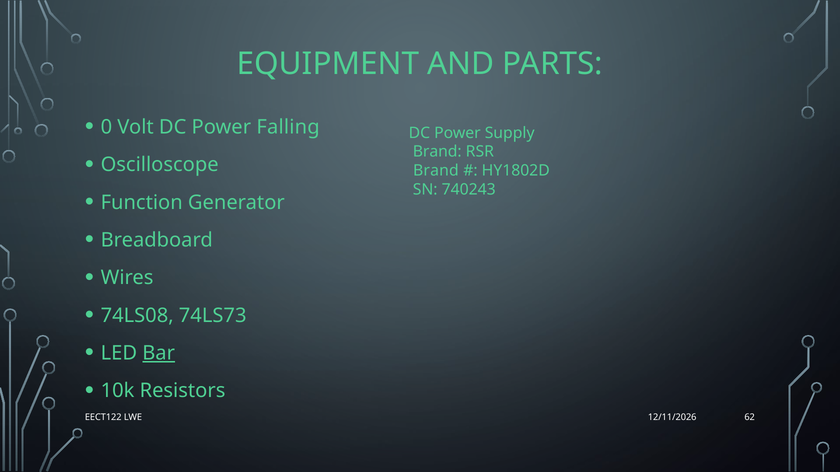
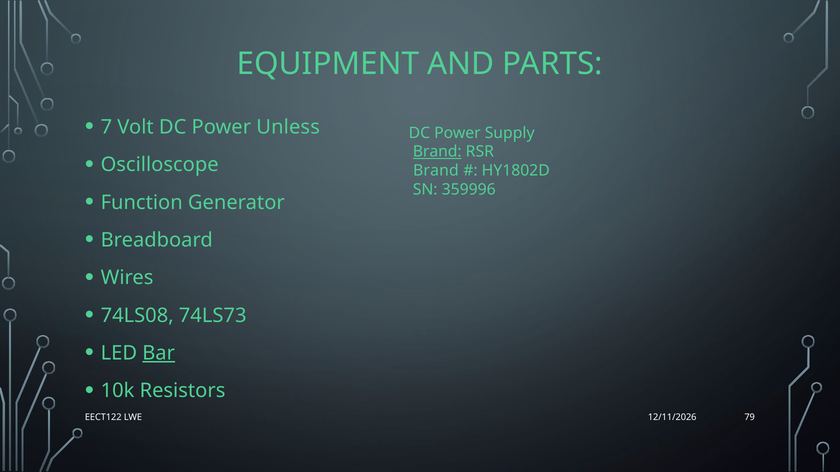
0: 0 -> 7 (106, 127)
Falling: Falling -> Unless (288, 127)
Brand underline: none -> present (437, 152)
740243: 740243 -> 359996 (469, 190)
62: 62 -> 79 (750, 418)
